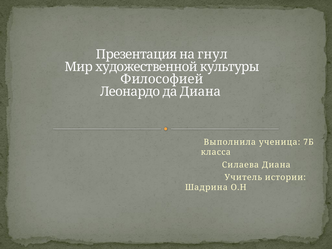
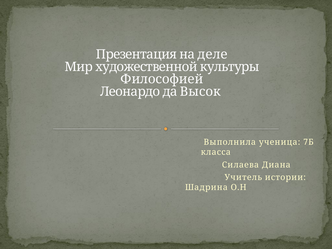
гнул: гнул -> деле (213, 54)
да Диана: Диана -> Высок (200, 92)
